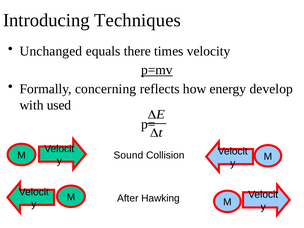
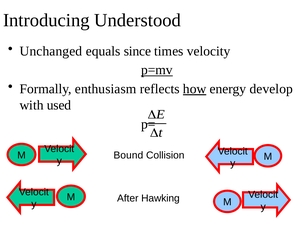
Techniques: Techniques -> Understood (138, 20)
there: there -> since (137, 51)
concerning: concerning -> enthusiasm (106, 89)
how underline: none -> present (195, 89)
Sound: Sound -> Bound (128, 155)
